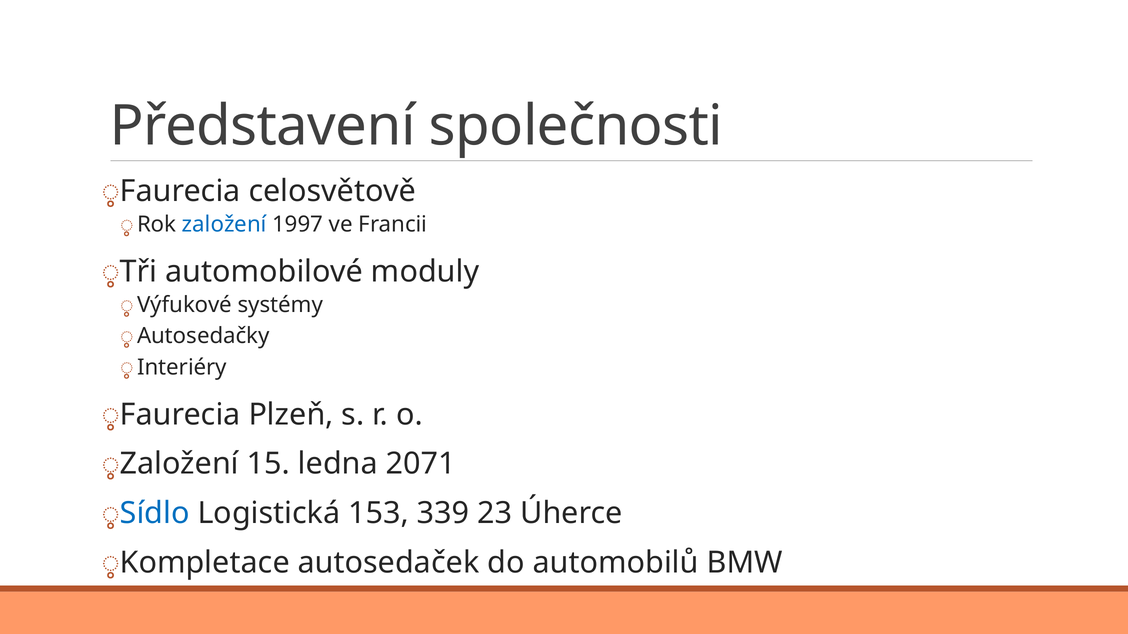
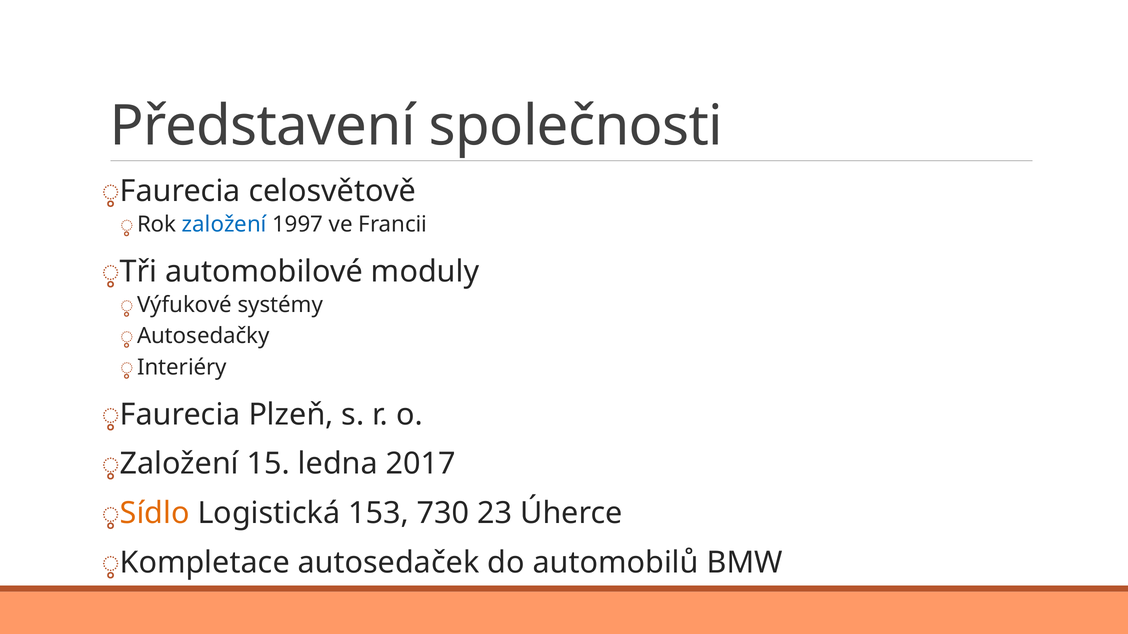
2071: 2071 -> 2017 (421, 464)
Sídlo colour: blue -> orange (155, 514)
339: 339 -> 730 (443, 514)
